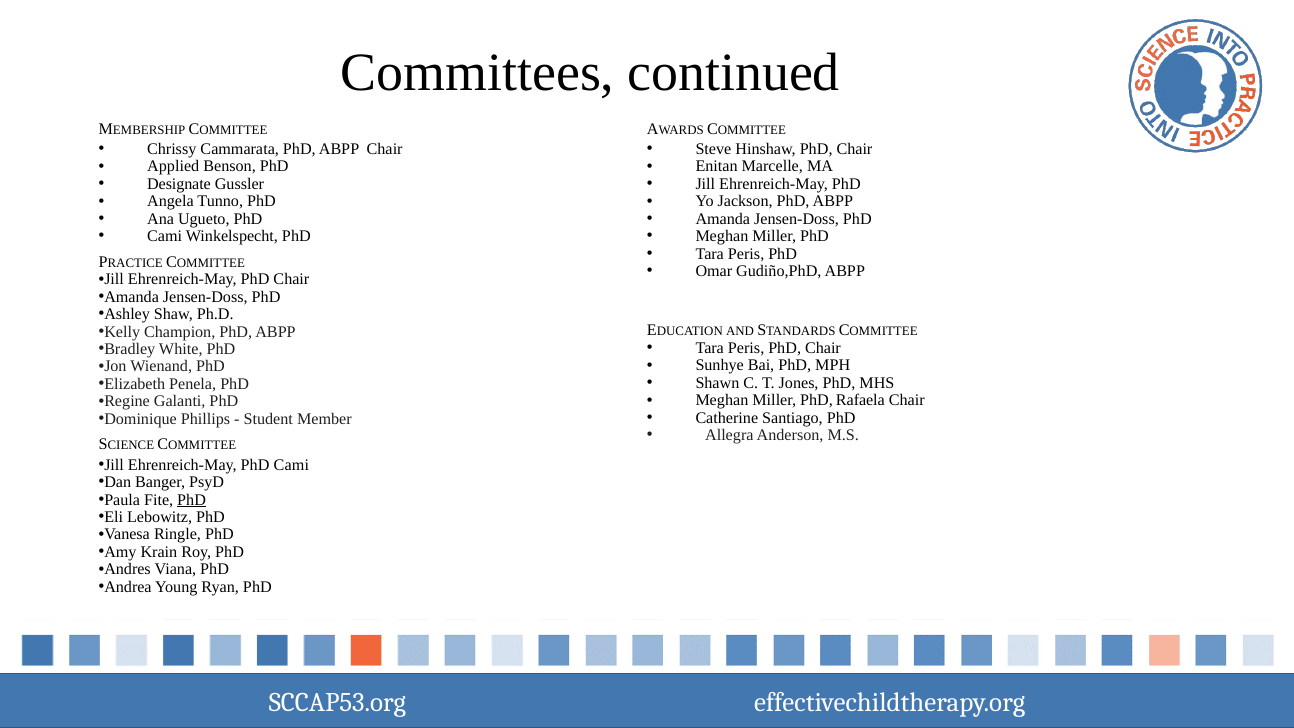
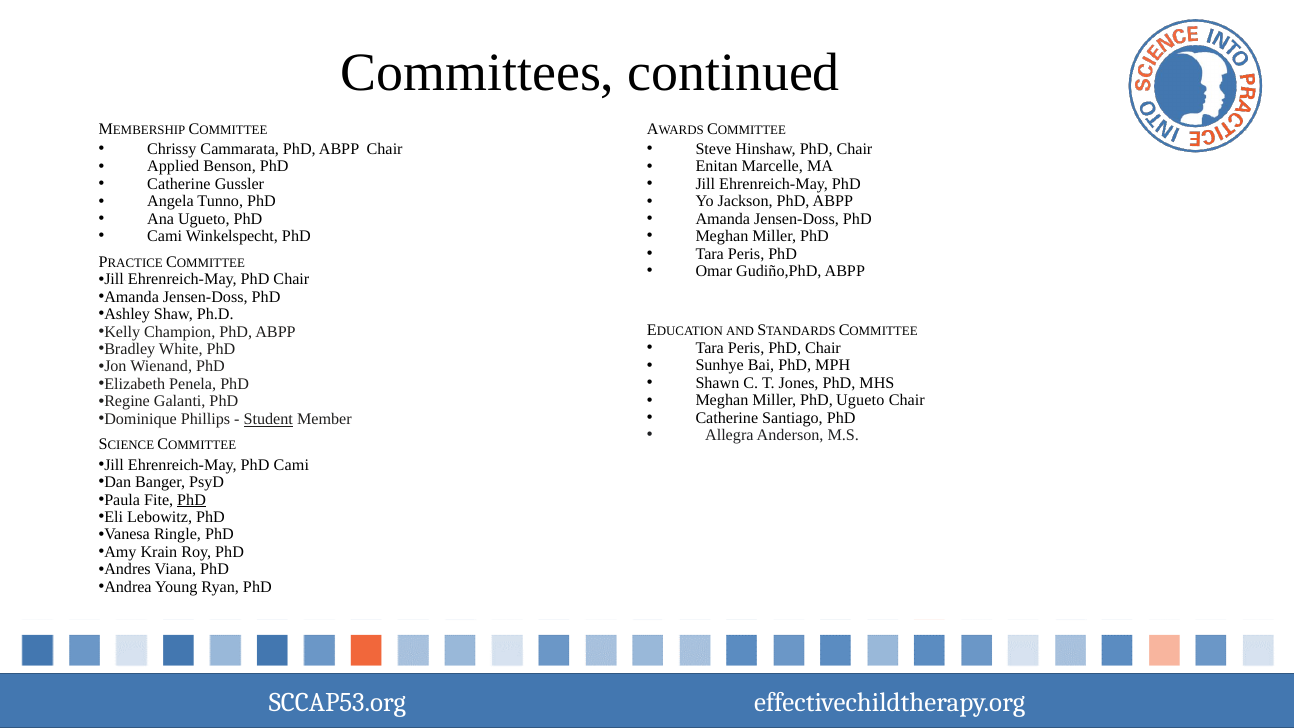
Designate: Designate -> Catherine (179, 184)
PhD Rafaela: Rafaela -> Ugueto (860, 400)
Student underline: none -> present (268, 419)
